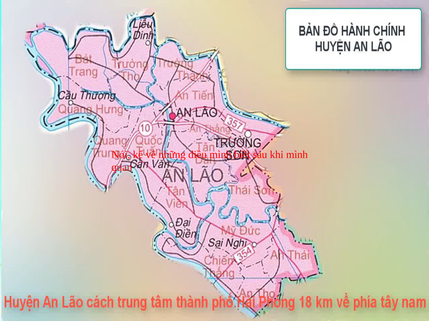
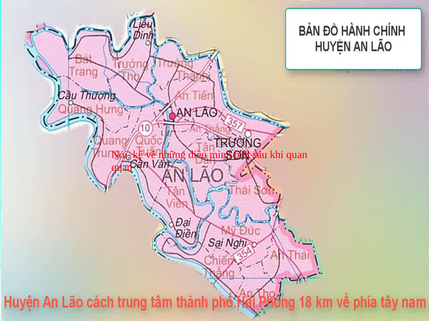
khi mình: mình -> quan (297, 155)
